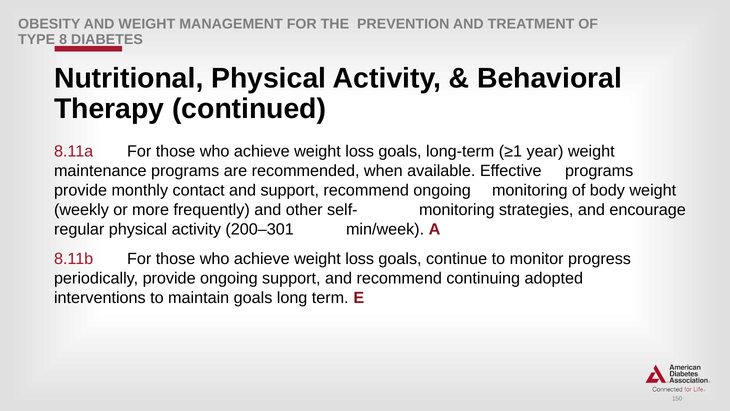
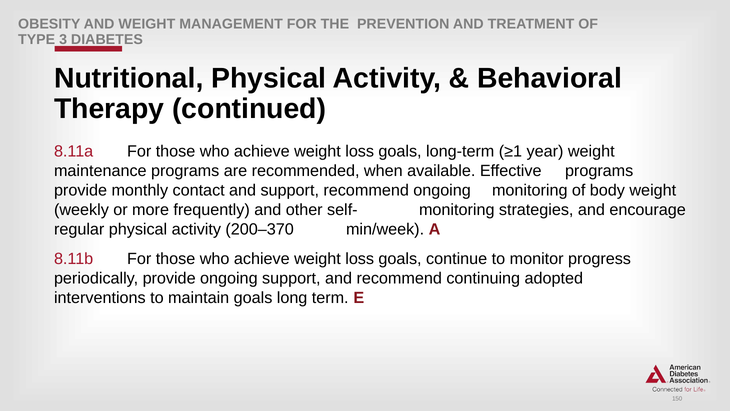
8: 8 -> 3 (63, 39)
200–301: 200–301 -> 200–370 (260, 229)
